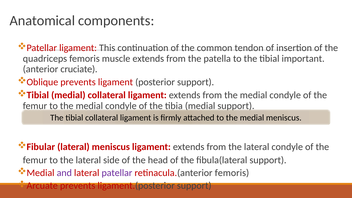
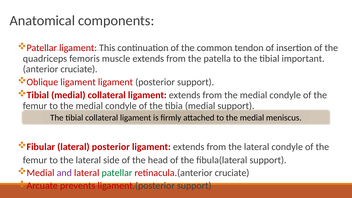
Oblique prevents: prevents -> ligament (78, 82)
lateral meniscus: meniscus -> posterior (111, 147)
patellar colour: purple -> green (117, 173)
retinacula.(anterior femoris: femoris -> cruciate (232, 173)
